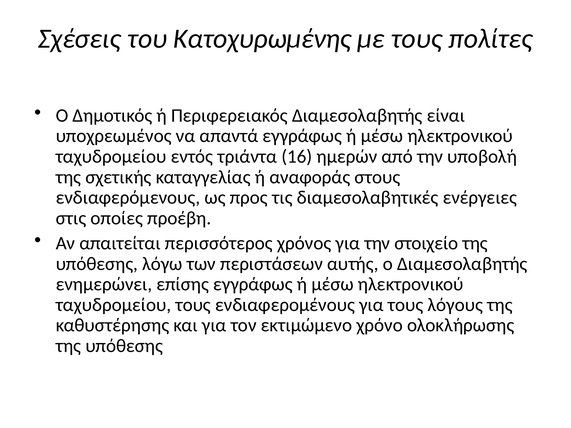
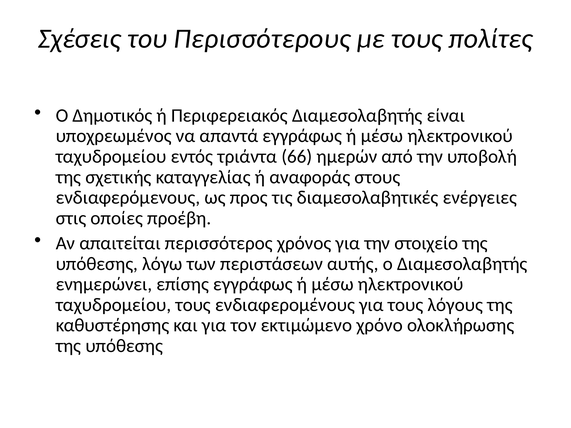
Κατοχυρωμένης: Κατοχυρωμένης -> Περισσότερους (262, 39)
16: 16 -> 66 (297, 157)
